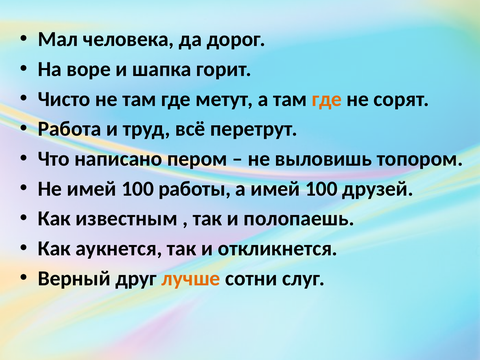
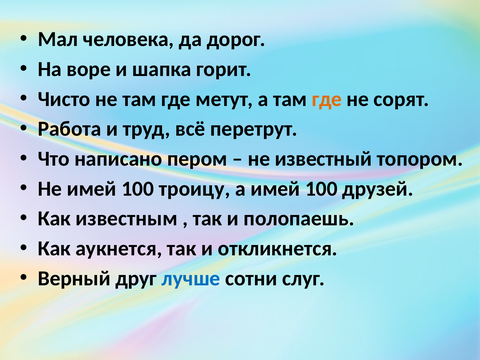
выловишь: выловишь -> известный (323, 159)
работы: работы -> троицу (194, 189)
лучше colour: orange -> blue (191, 278)
